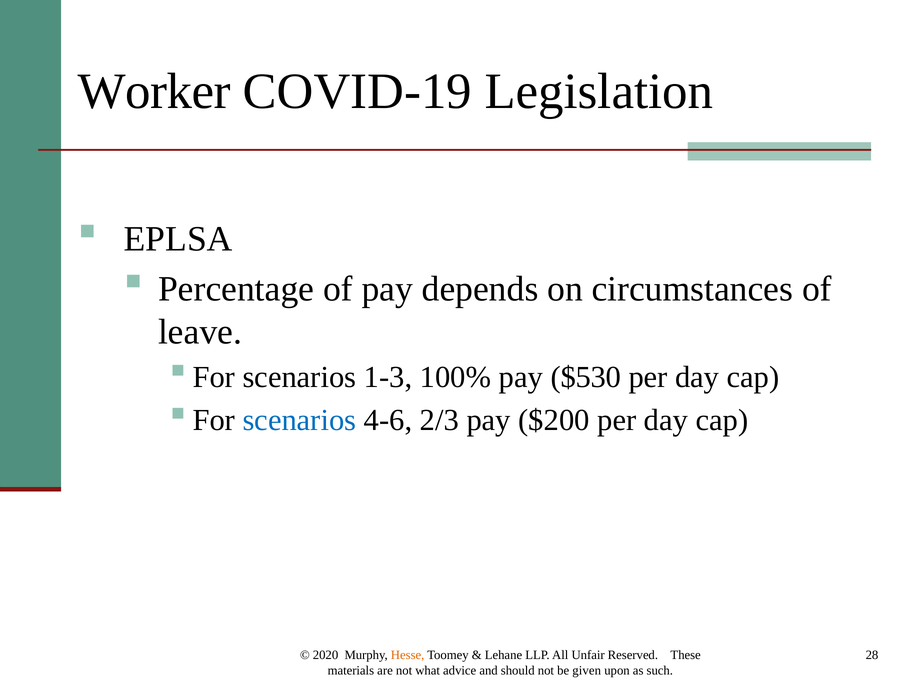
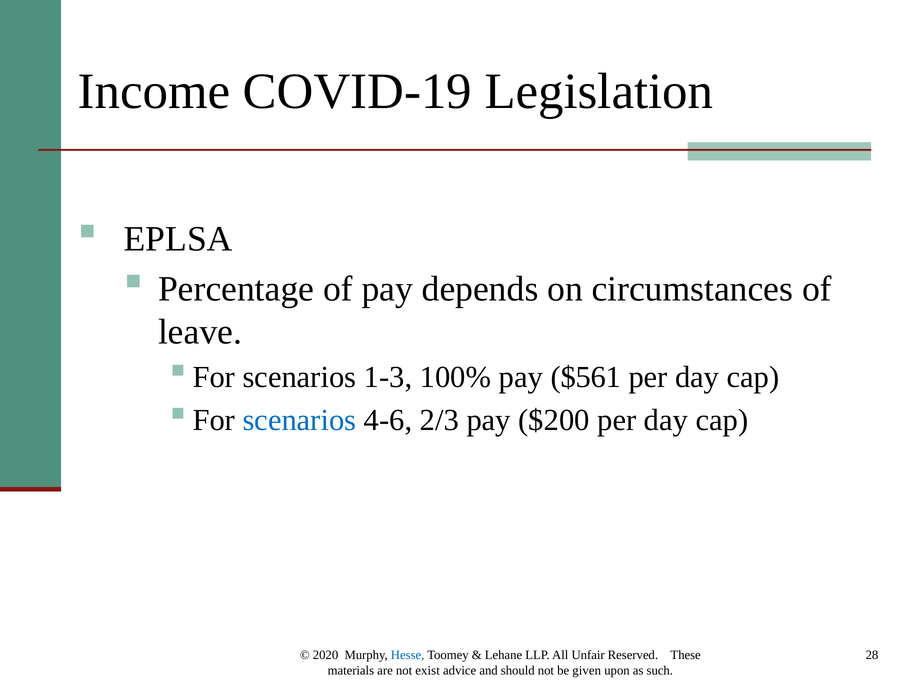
Worker: Worker -> Income (154, 91)
$530: $530 -> $561 (586, 377)
Hesse colour: orange -> blue (408, 655)
what: what -> exist (428, 670)
